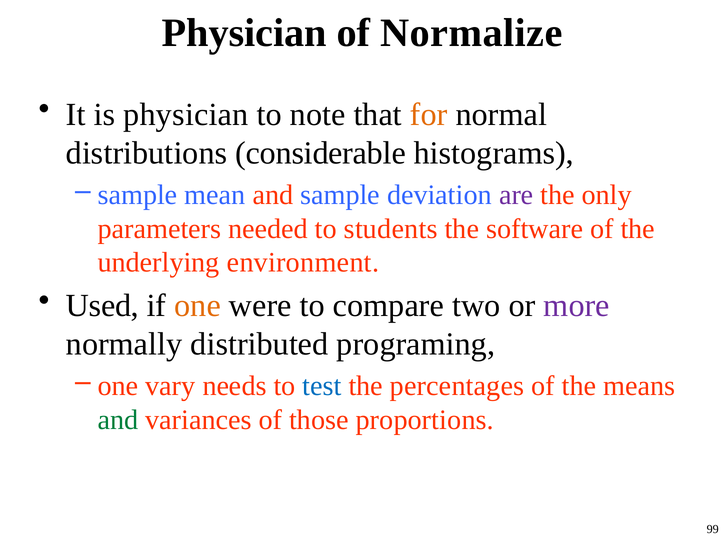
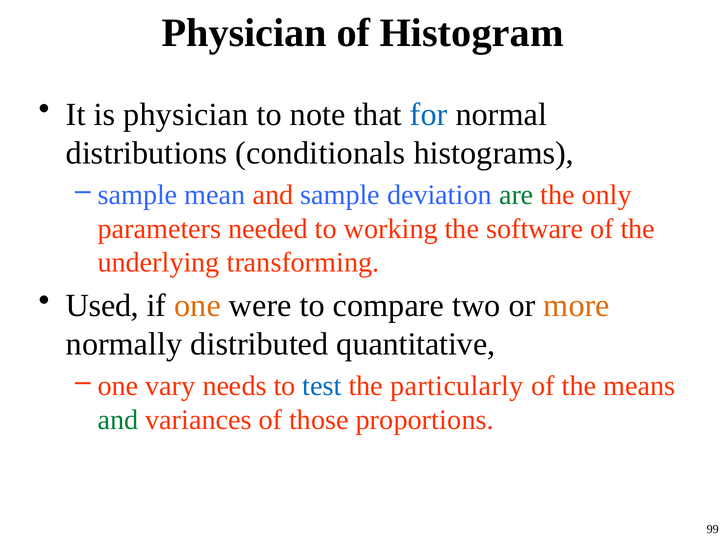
Normalize: Normalize -> Histogram (472, 33)
for colour: orange -> blue (429, 115)
considerable: considerable -> conditionals (320, 153)
are colour: purple -> green (516, 195)
students: students -> working (391, 229)
environment: environment -> transforming (303, 263)
more colour: purple -> orange (577, 306)
programing: programing -> quantitative (416, 345)
percentages: percentages -> particularly (457, 386)
